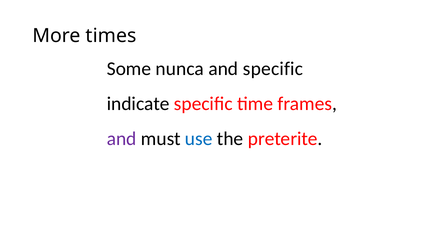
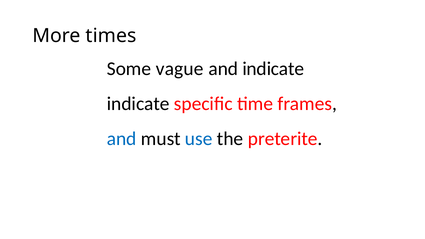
nunca: nunca -> vague (180, 69)
and specific: specific -> indicate (273, 69)
and colour: purple -> blue (122, 139)
